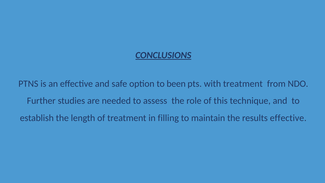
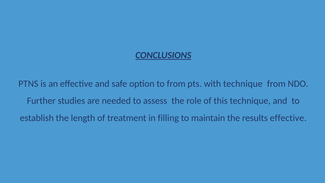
to been: been -> from (176, 84)
with treatment: treatment -> technique (243, 84)
